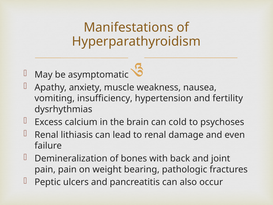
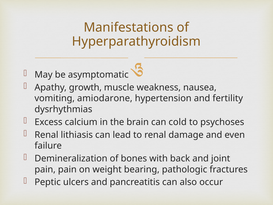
anxiety: anxiety -> growth (85, 87)
insufficiency: insufficiency -> amiodarone (105, 98)
